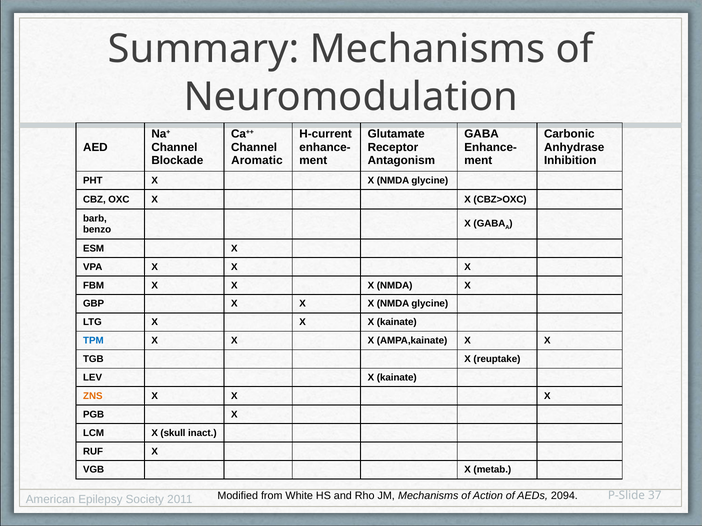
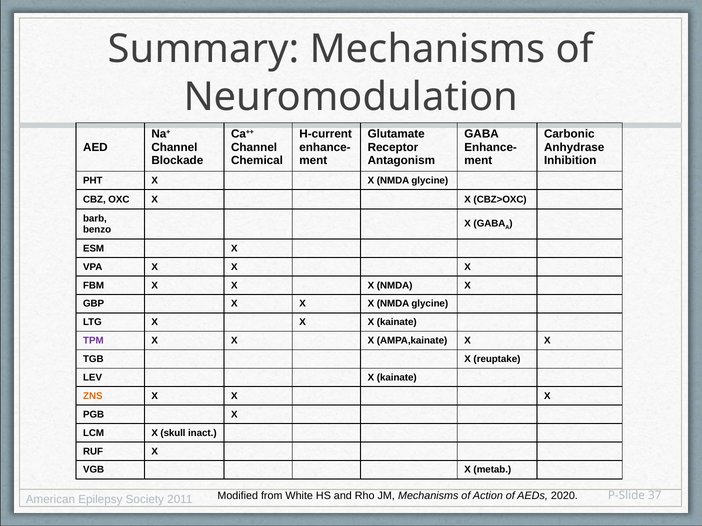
Aromatic: Aromatic -> Chemical (257, 160)
TPM colour: blue -> purple (93, 341)
2094: 2094 -> 2020 (564, 496)
